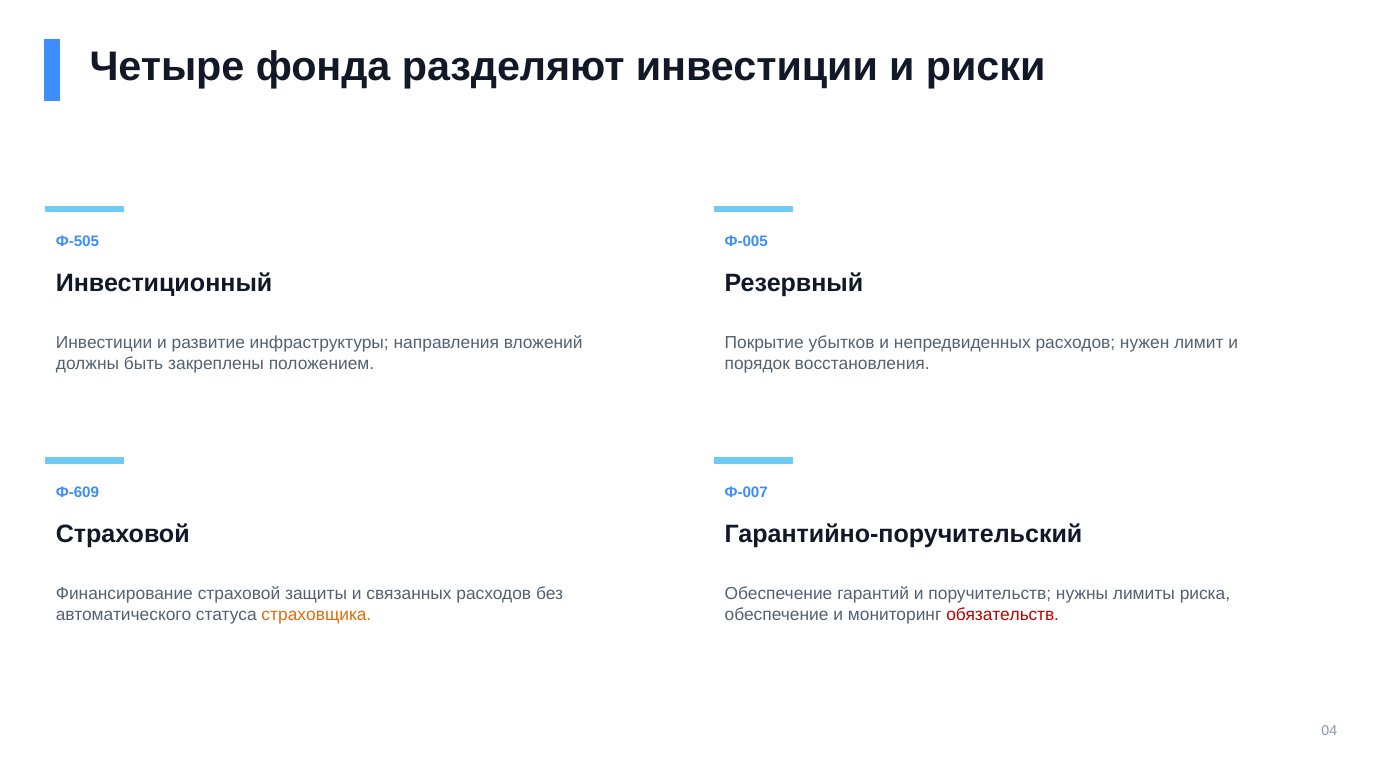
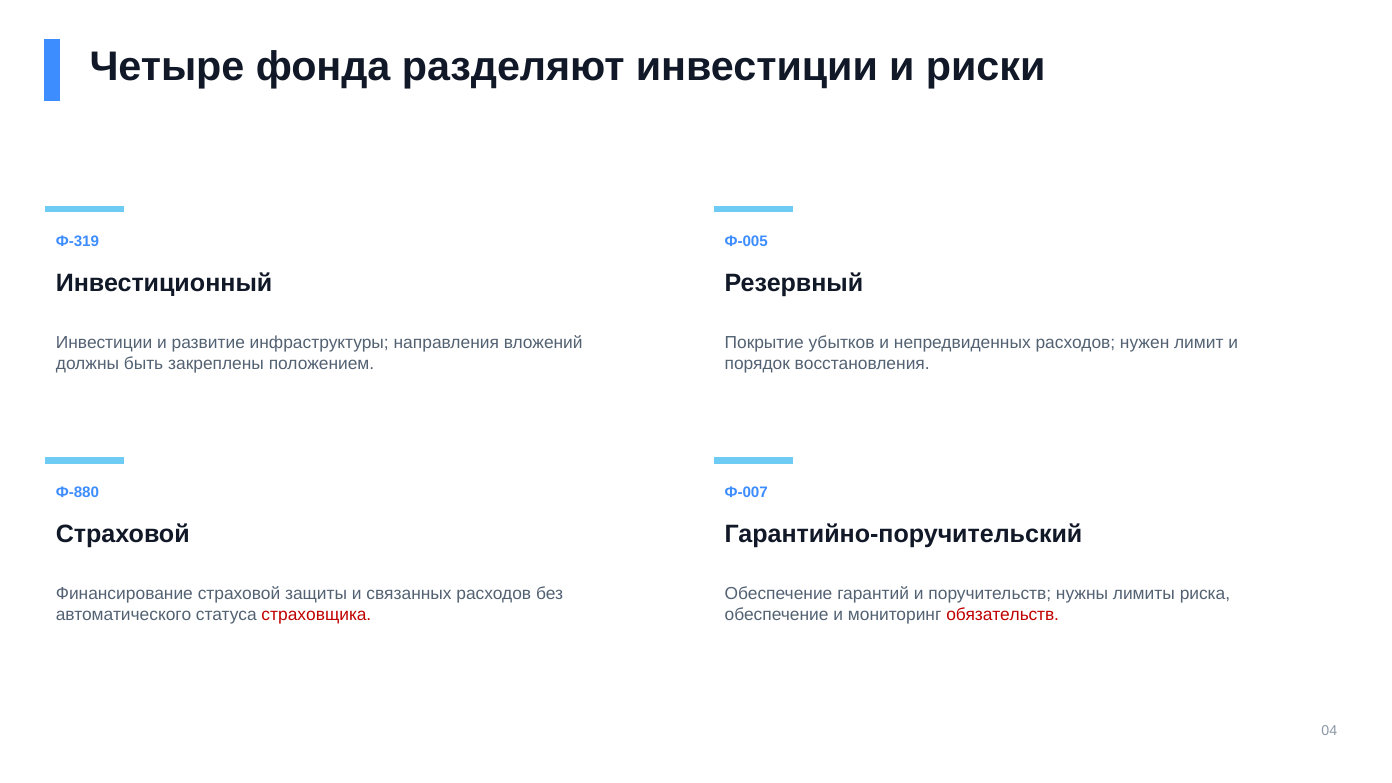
Ф-505: Ф-505 -> Ф-319 (77, 242)
Ф-609: Ф-609 -> Ф-880 (77, 493)
страховщика colour: orange -> red (316, 615)
